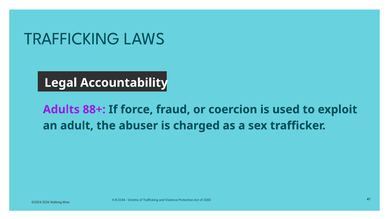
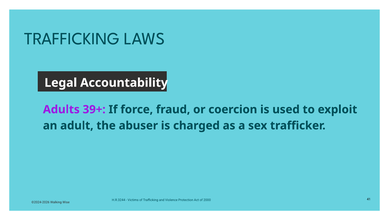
88+: 88+ -> 39+ (94, 109)
